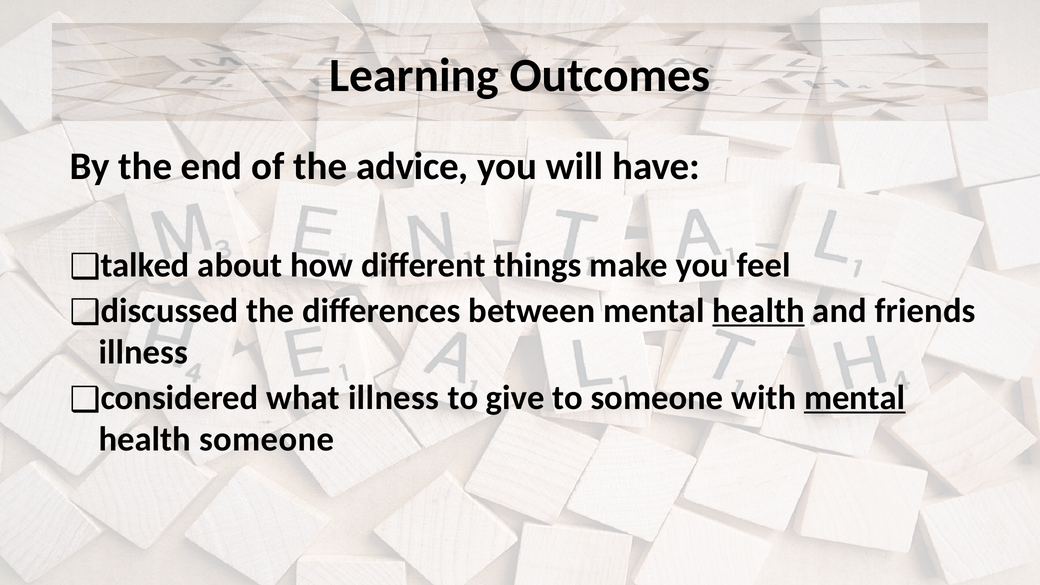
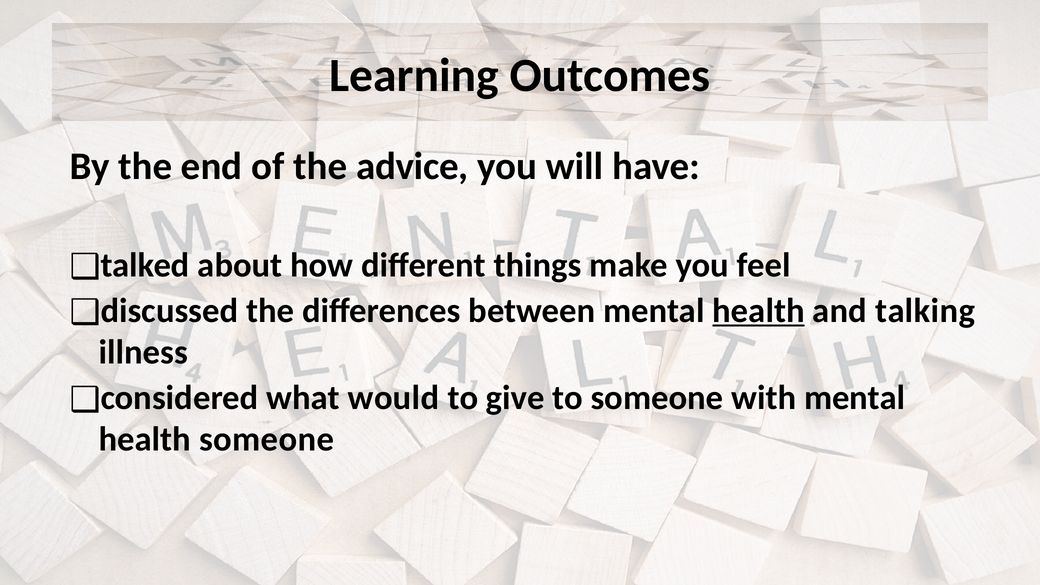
friends: friends -> talking (925, 311)
what illness: illness -> would (394, 398)
mental underline: present -> none (855, 398)
